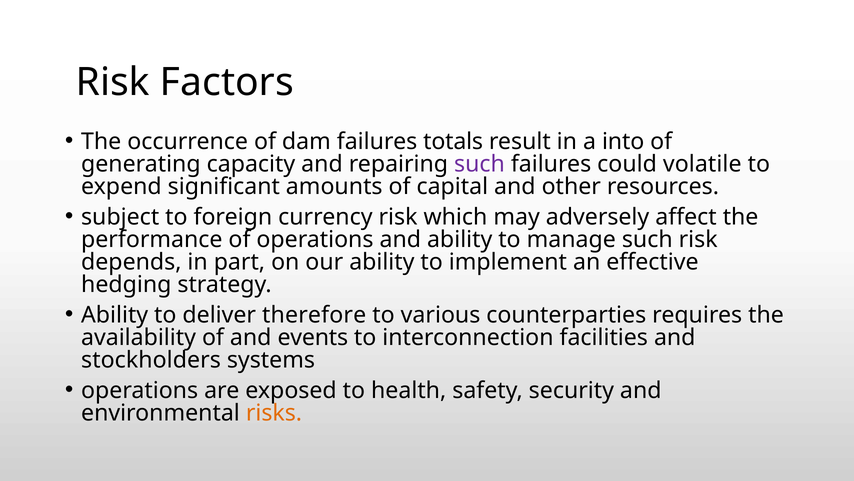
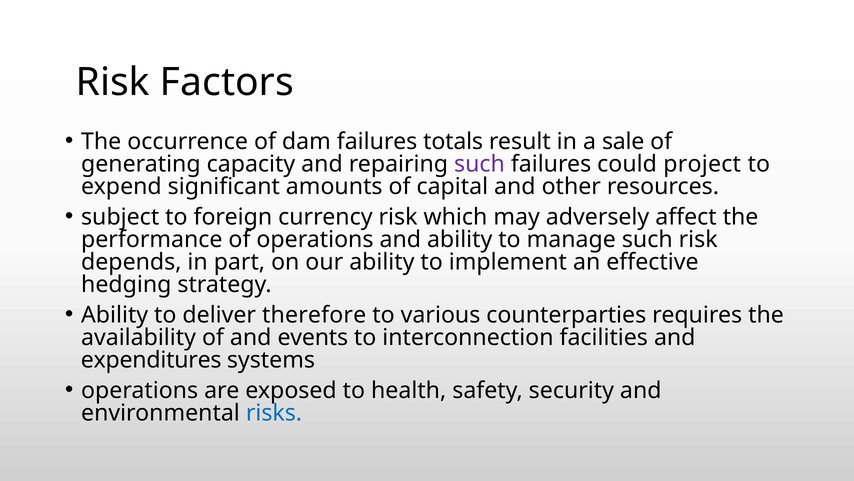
into: into -> sale (623, 141)
volatile: volatile -> project (702, 164)
stockholders: stockholders -> expenditures (151, 360)
risks colour: orange -> blue (274, 413)
